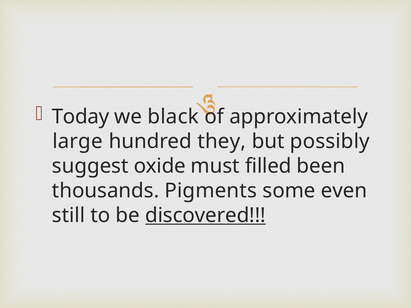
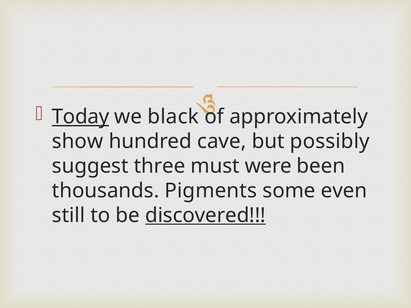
Today underline: none -> present (81, 117)
large: large -> show (78, 142)
they: they -> cave (222, 142)
oxide: oxide -> three (160, 166)
filled: filled -> were (268, 166)
